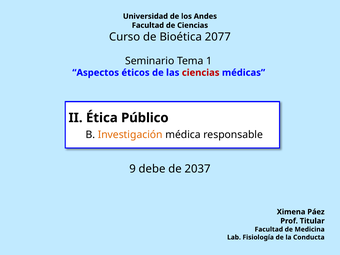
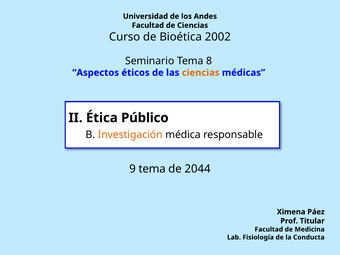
2077: 2077 -> 2002 (218, 37)
1: 1 -> 8 (209, 61)
ciencias colour: red -> orange (201, 73)
9 debe: debe -> tema (152, 169)
2037: 2037 -> 2044 (198, 169)
